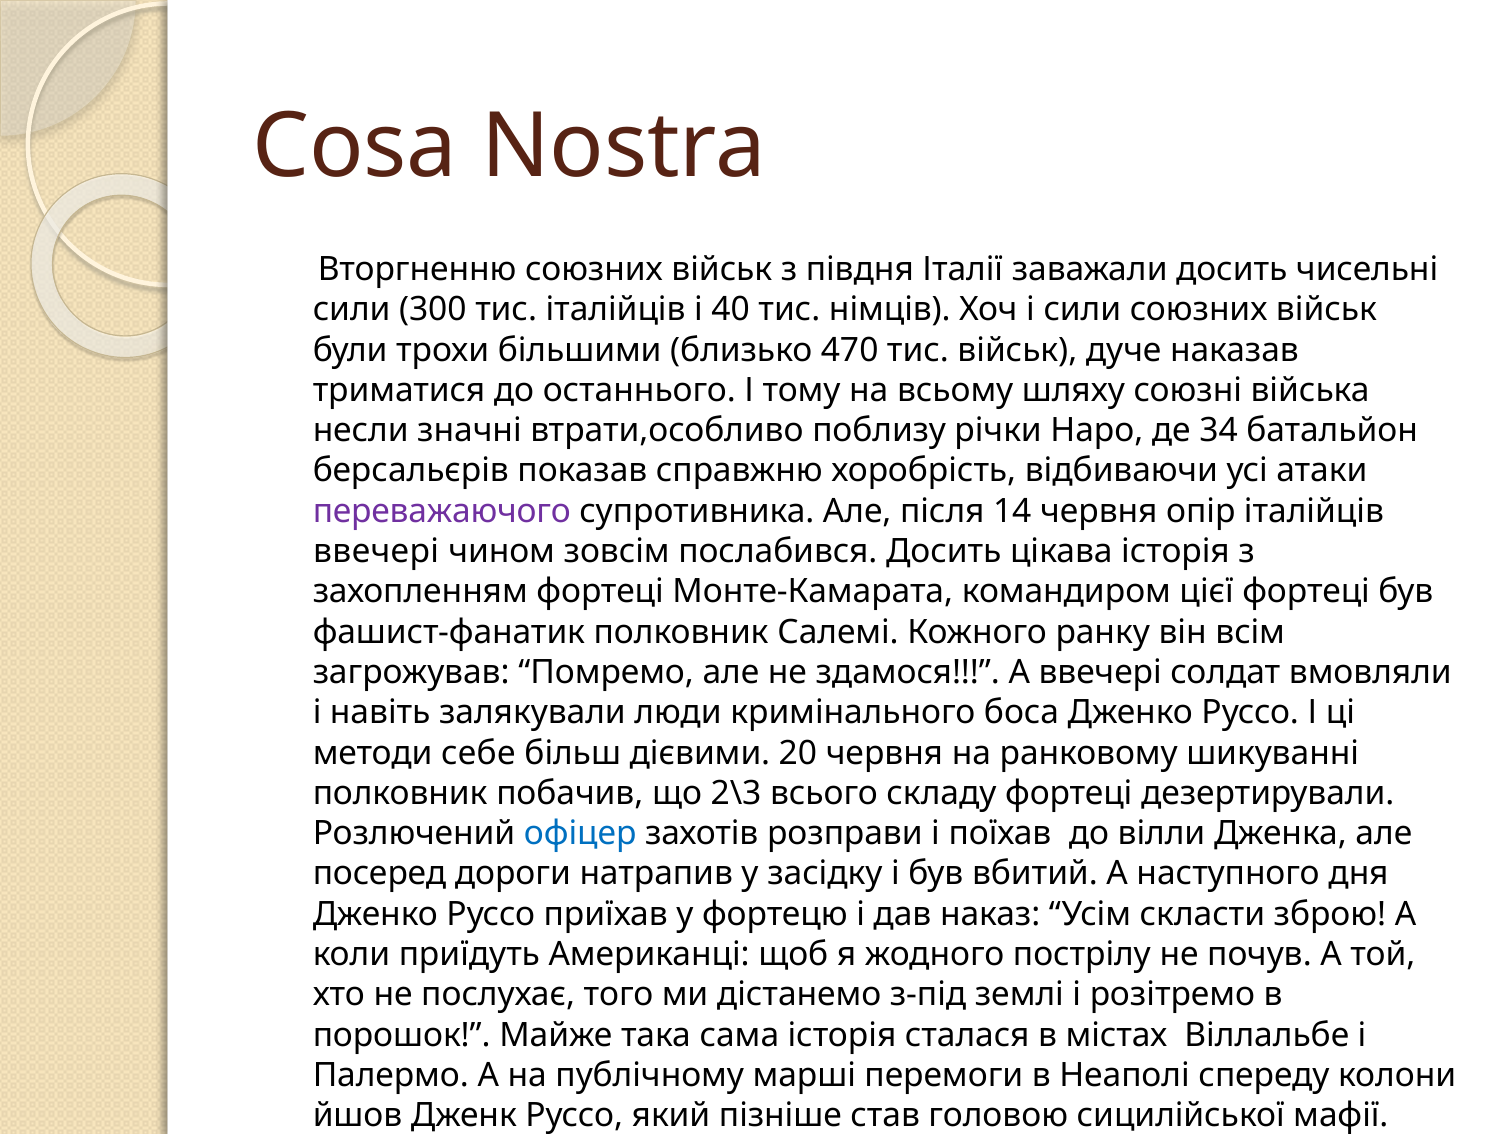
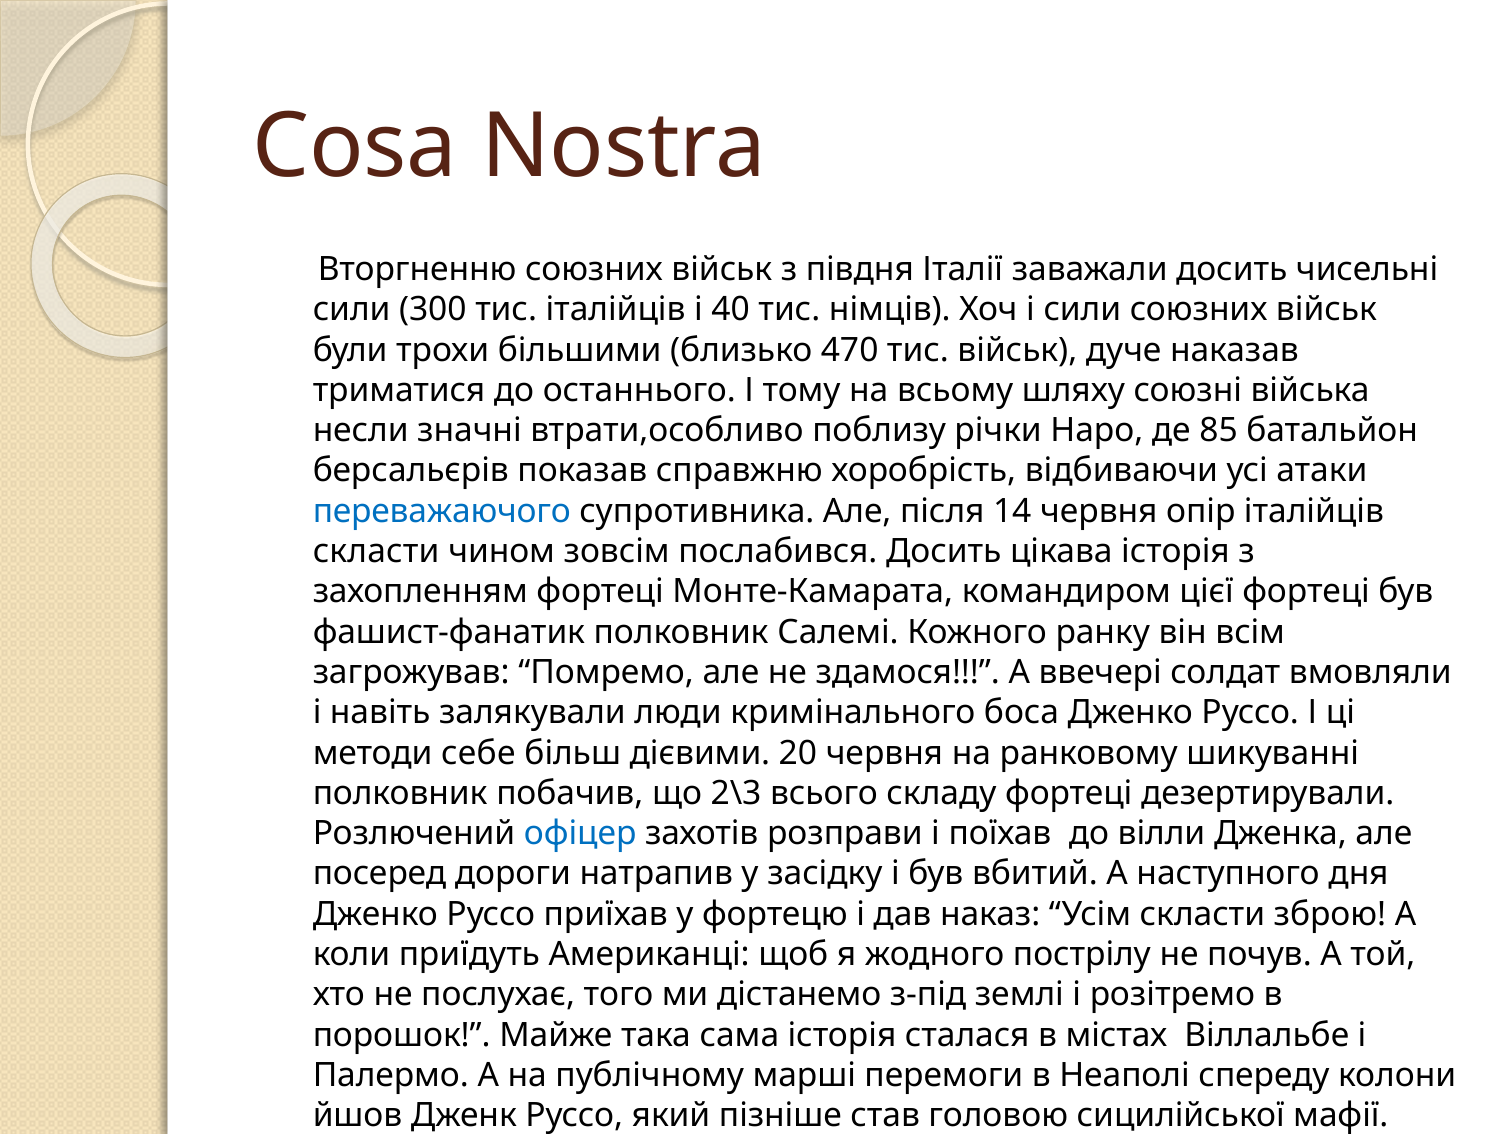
34: 34 -> 85 (1219, 431)
переважаючого colour: purple -> blue (442, 511)
ввечері: ввечері -> скласти (376, 551)
